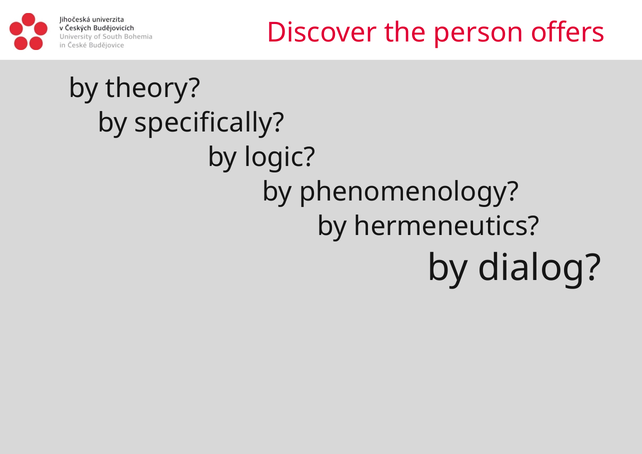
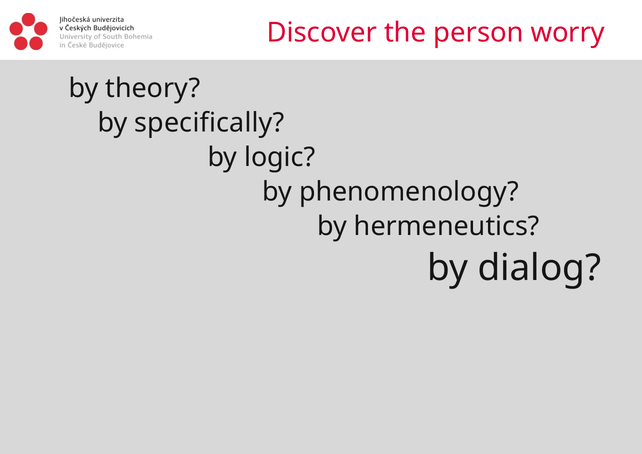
offers: offers -> worry (568, 33)
